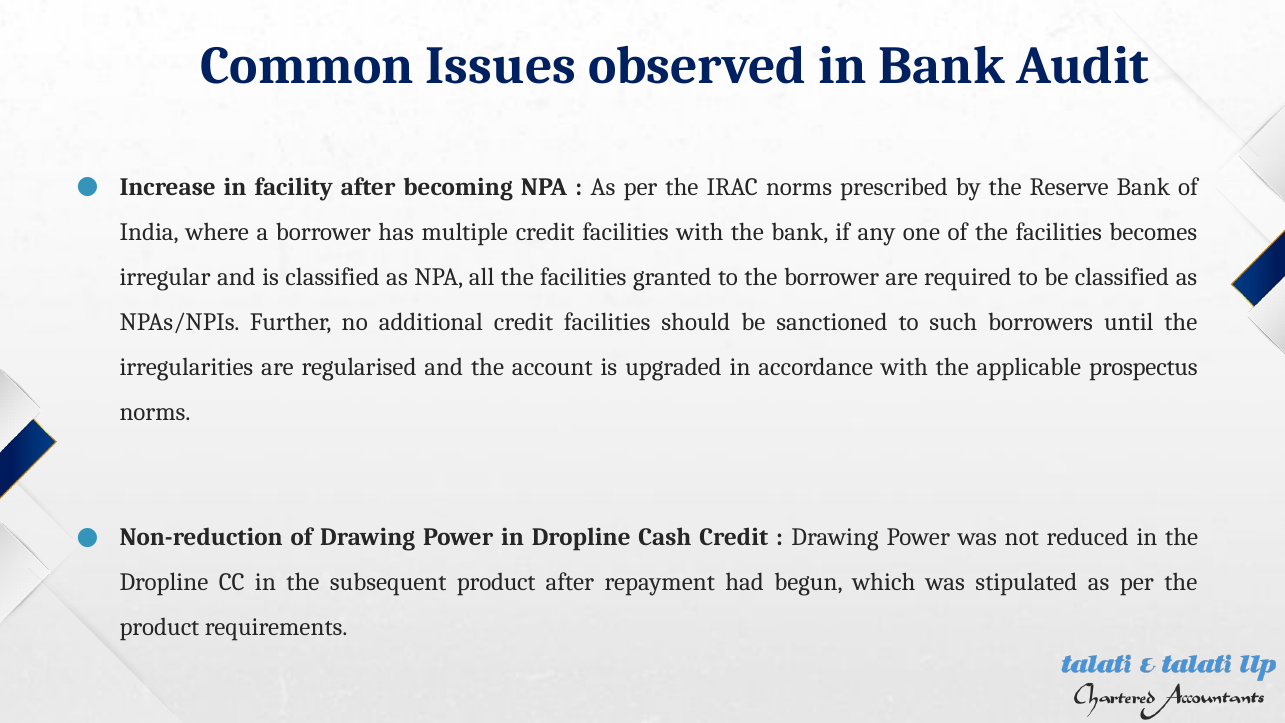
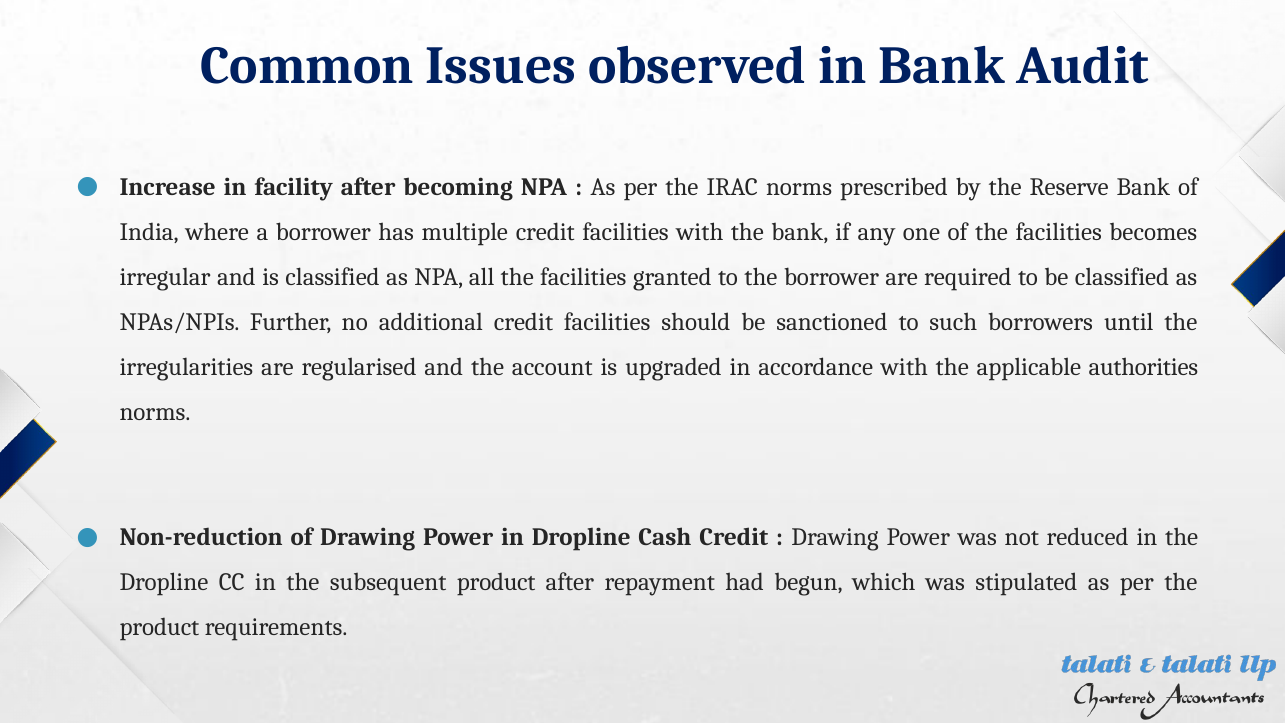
prospectus: prospectus -> authorities (1143, 367)
